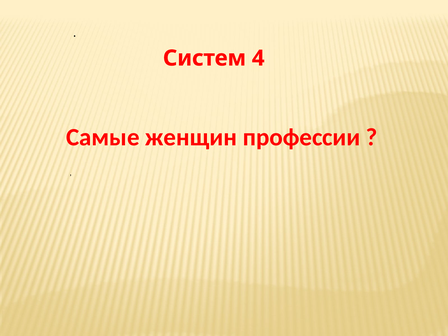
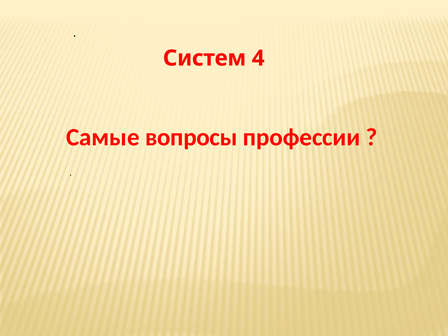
женщин: женщин -> вопросы (191, 137)
